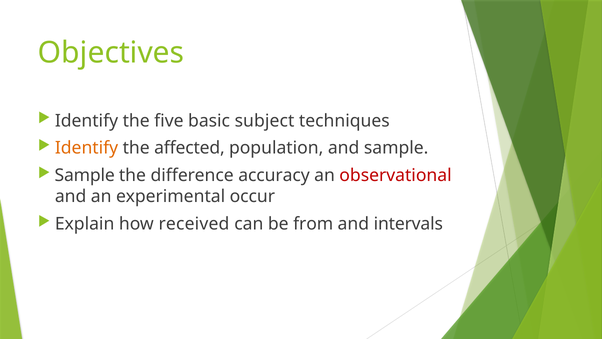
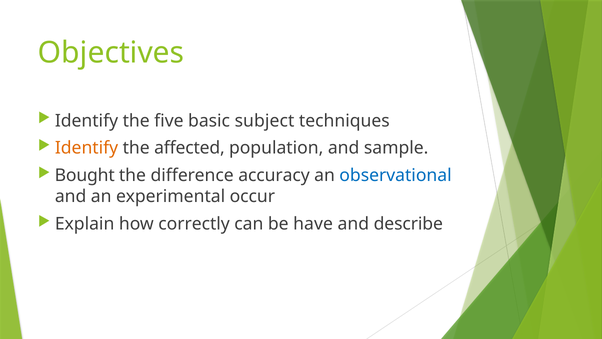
Sample: Sample -> Bought (85, 175)
observational colour: red -> blue (396, 175)
received: received -> correctly (194, 224)
from: from -> have (313, 224)
intervals: intervals -> describe (408, 224)
